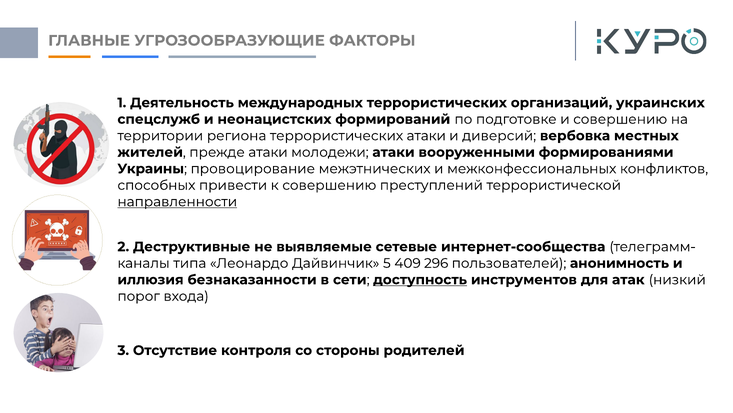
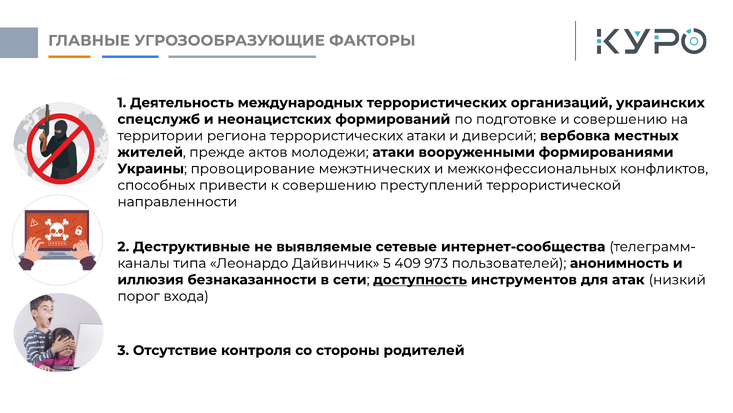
прежде атаки: атаки -> актов (268, 152)
направленности underline: present -> none (177, 201)
296: 296 -> 973 (436, 263)
